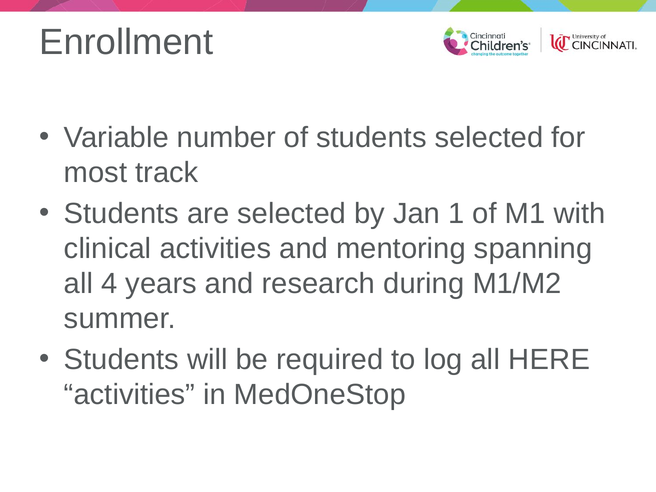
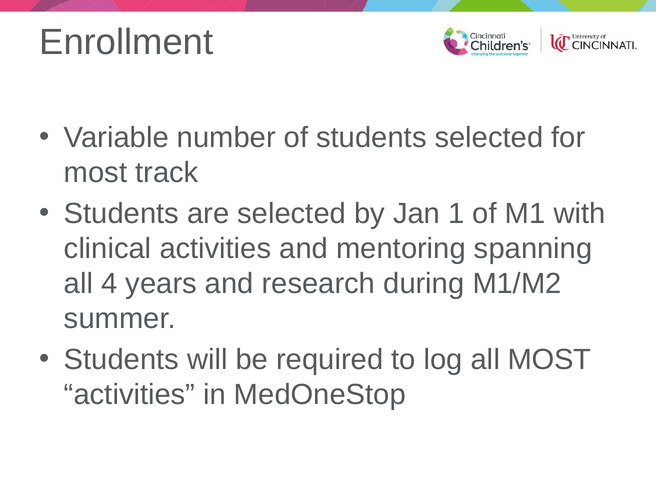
all HERE: HERE -> MOST (549, 359)
